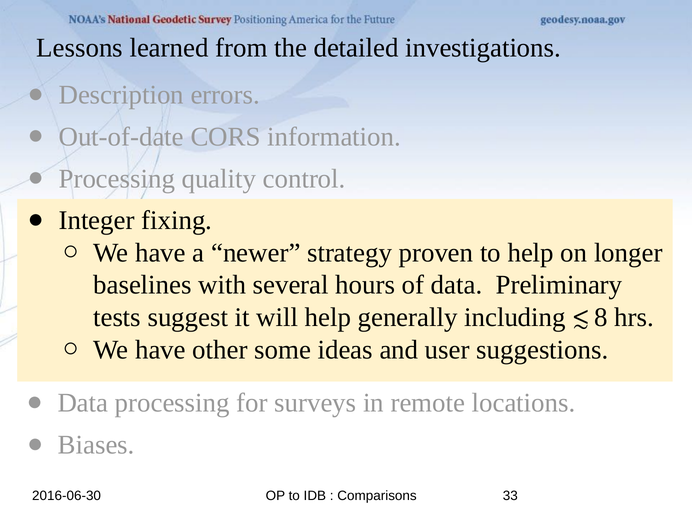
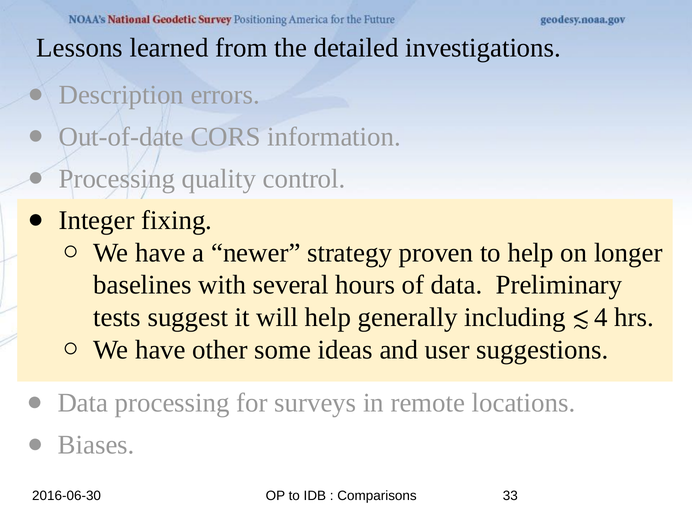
8: 8 -> 4 (601, 317)
